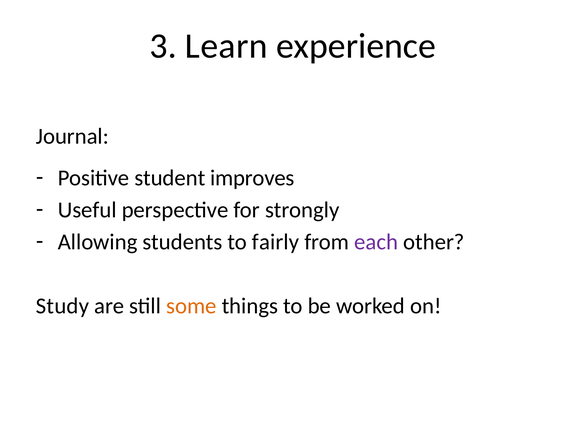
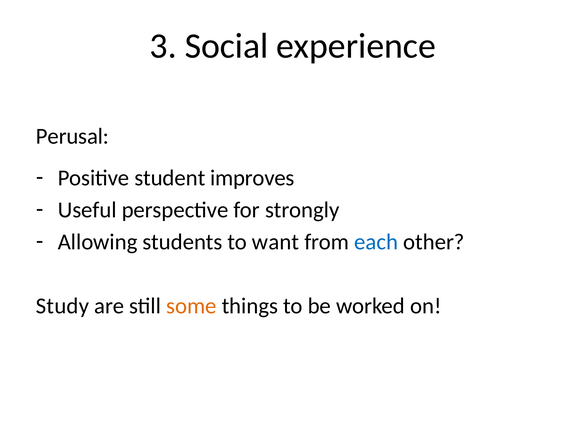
Learn: Learn -> Social (227, 46)
Journal: Journal -> Perusal (72, 136)
fairly: fairly -> want (276, 242)
each colour: purple -> blue (376, 242)
